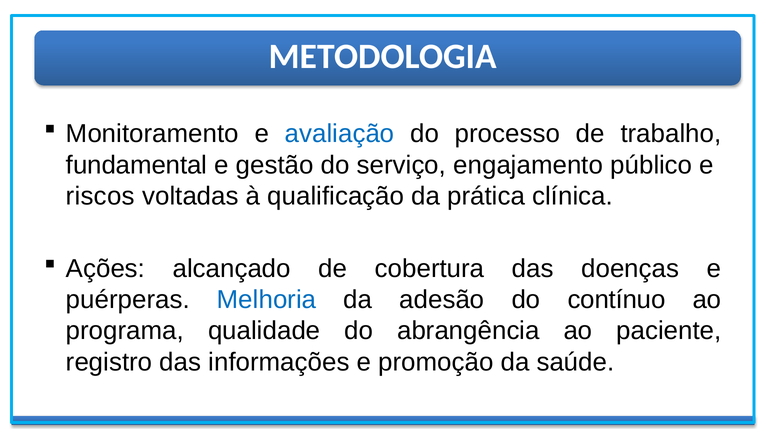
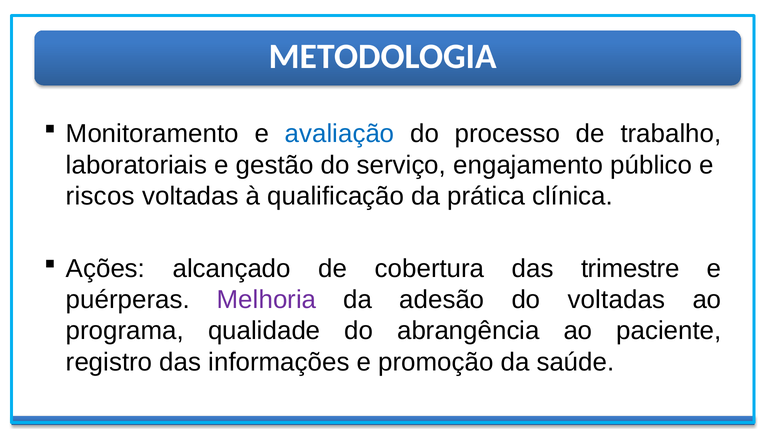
fundamental: fundamental -> laboratoriais (137, 165)
doenças: doenças -> trimestre (630, 269)
Melhoria colour: blue -> purple (267, 300)
do contínuo: contínuo -> voltadas (616, 300)
